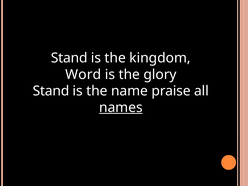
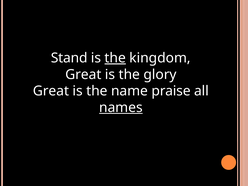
the underline: none -> present (115, 58)
Word: Word -> Great (83, 75)
Stand: Stand -> Great (51, 91)
